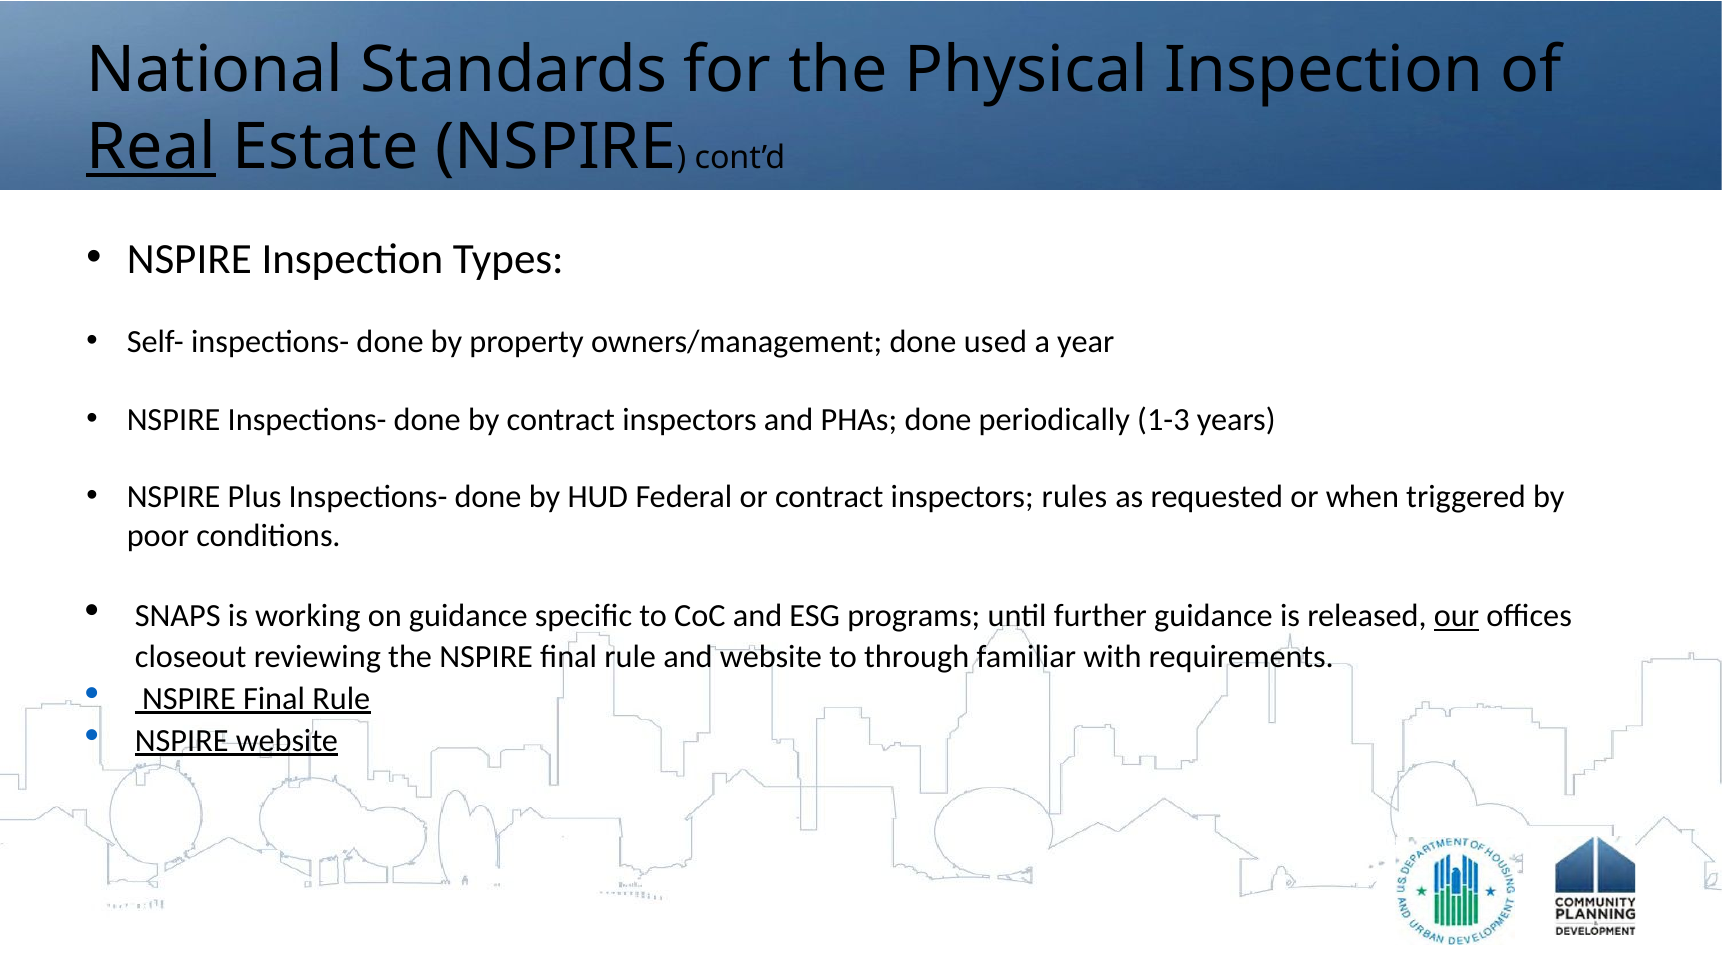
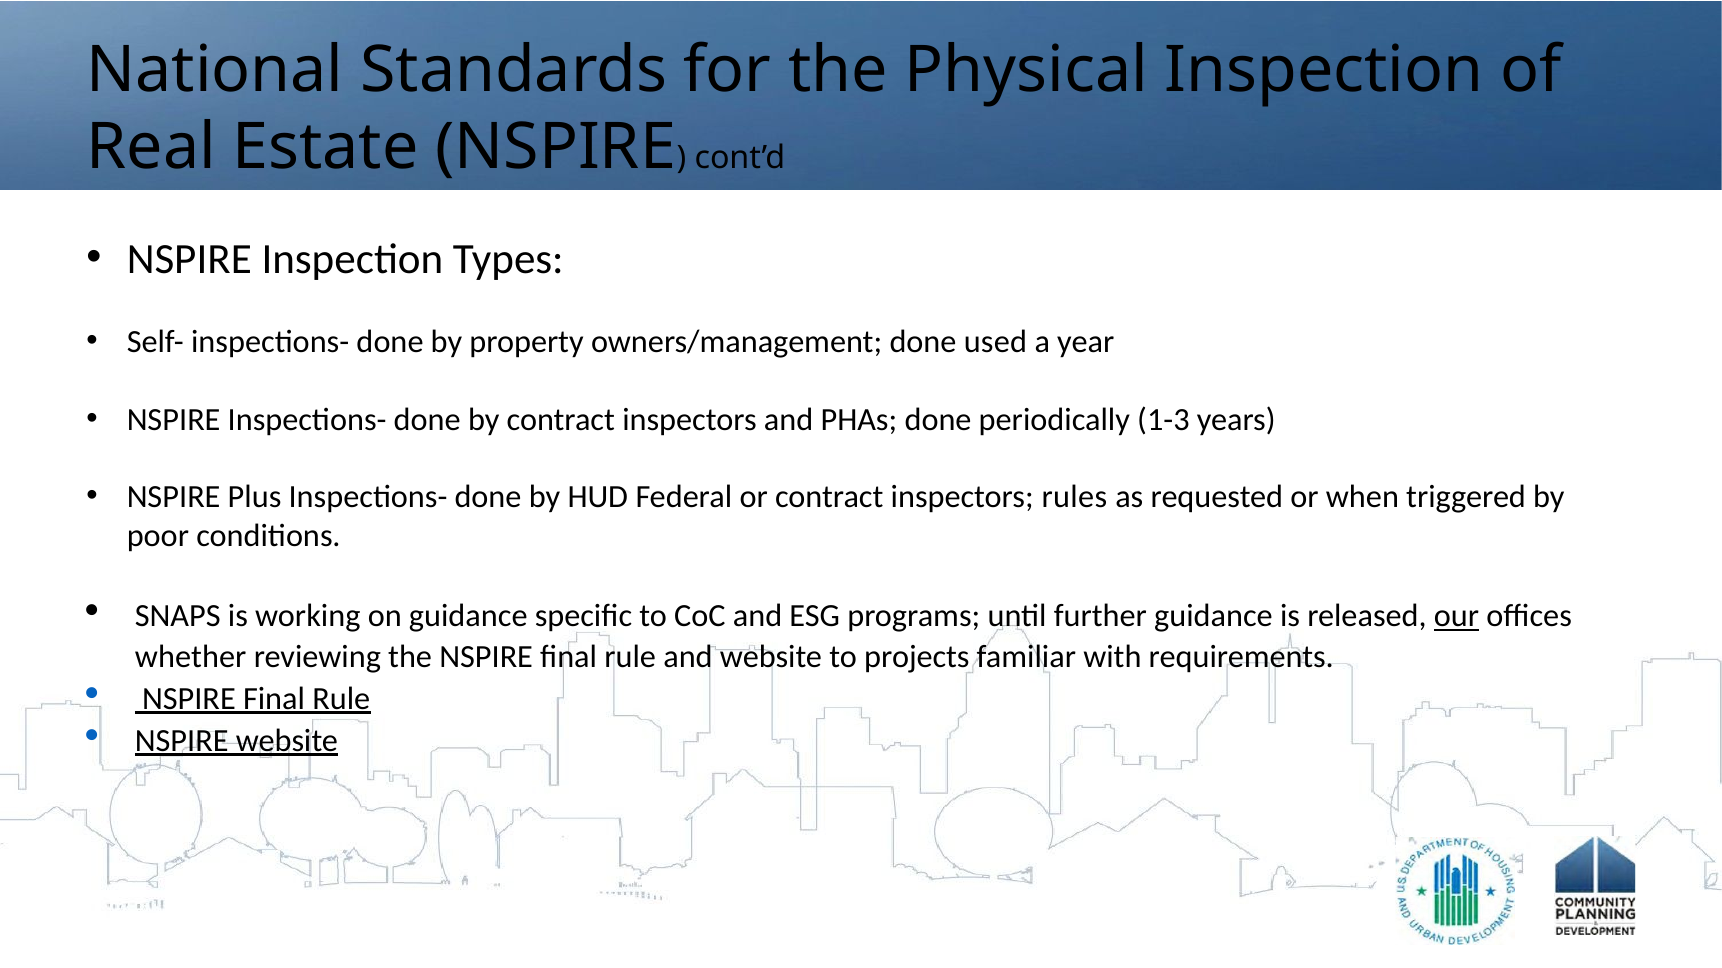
Real underline: present -> none (151, 148)
closeout: closeout -> whether (191, 658)
through: through -> projects (917, 658)
